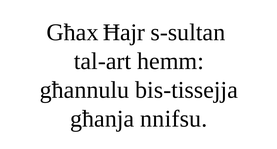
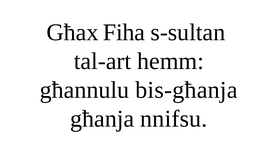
Ħajr: Ħajr -> Fiha (124, 32)
bis-tissejja: bis-tissejja -> bis-għanja (186, 90)
